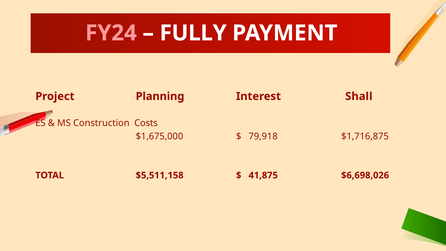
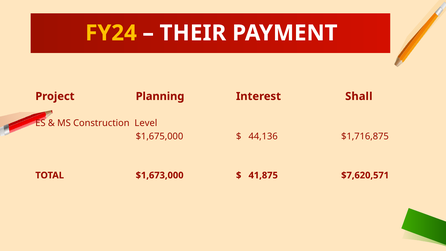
FY24 colour: pink -> yellow (111, 33)
FULLY: FULLY -> THEIR (193, 33)
Costs: Costs -> Level (146, 123)
79,918: 79,918 -> 44,136 (263, 136)
$5,511,158: $5,511,158 -> $1,673,000 (160, 175)
$6,698,026: $6,698,026 -> $7,620,571 (365, 175)
